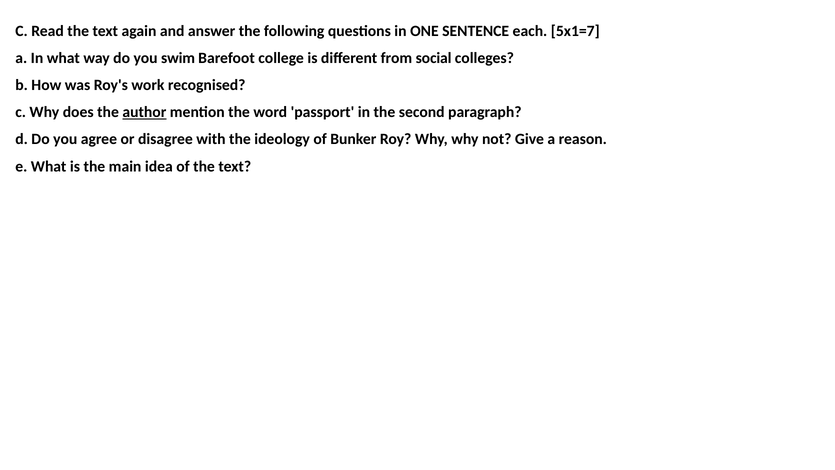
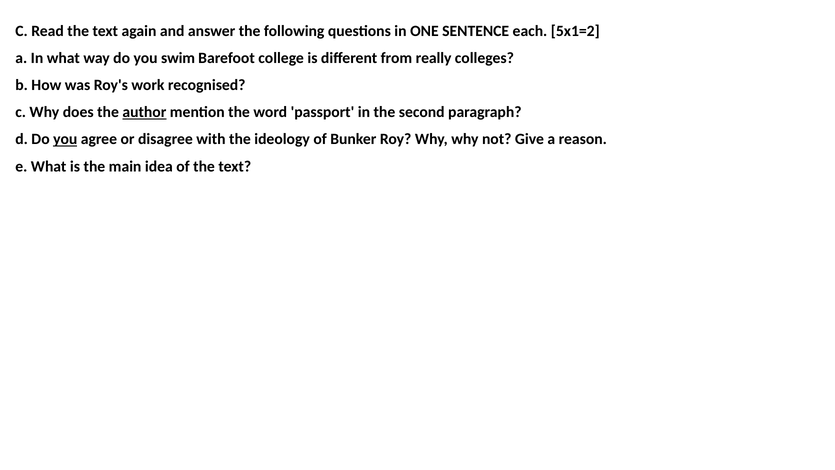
5x1=7: 5x1=7 -> 5x1=2 (575, 31)
social: social -> really (434, 58)
you underline: none -> present (65, 139)
